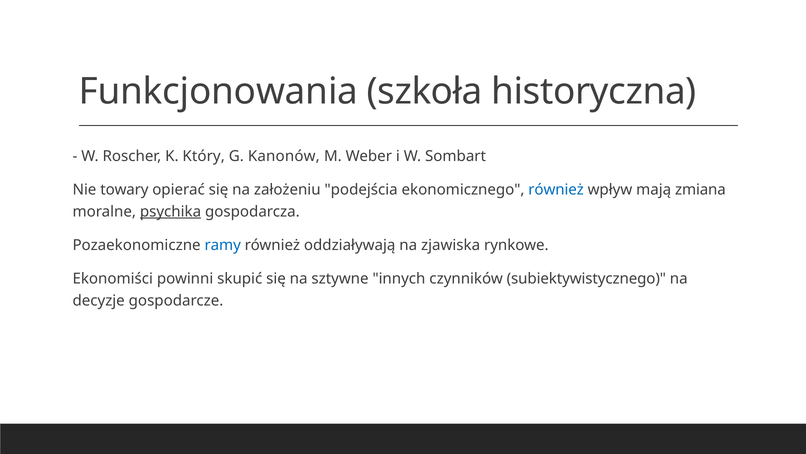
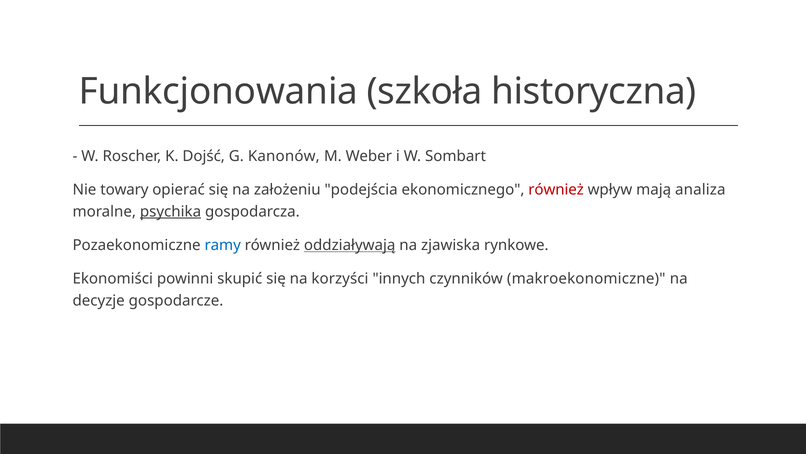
Który: Który -> Dojść (204, 156)
również colour: blue -> red (556, 190)
zmiana: zmiana -> analiza (700, 190)
oddziaływają underline: none -> present (350, 245)
sztywne: sztywne -> korzyści (340, 278)
subiektywistycznego: subiektywistycznego -> makroekonomiczne (586, 278)
